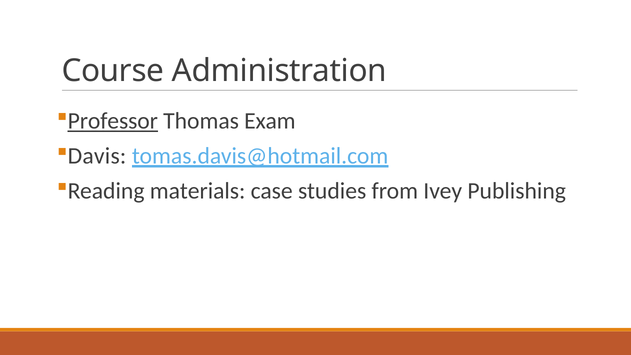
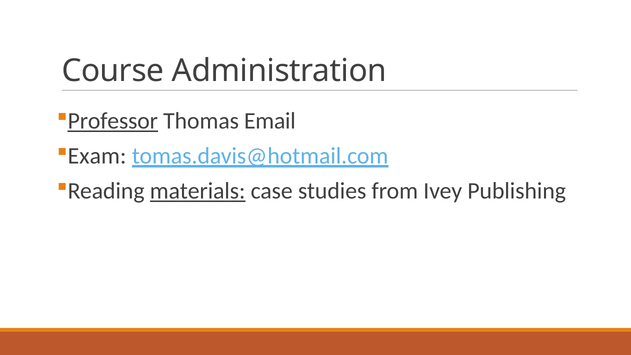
Exam: Exam -> Email (270, 121)
Davis: Davis -> Exam (97, 156)
materials underline: none -> present (198, 191)
